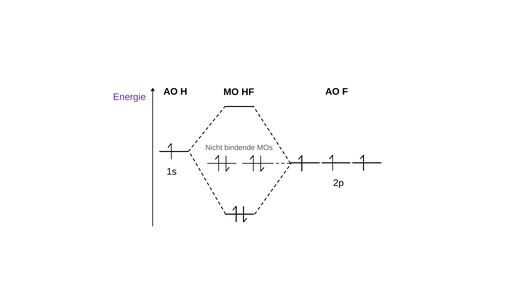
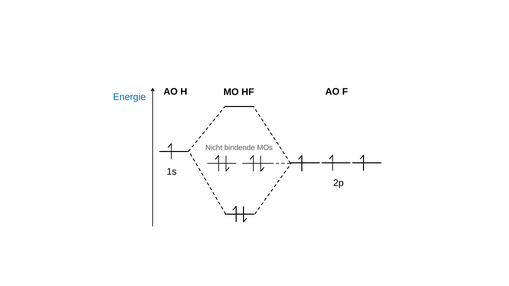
Energie colour: purple -> blue (129, 97)
